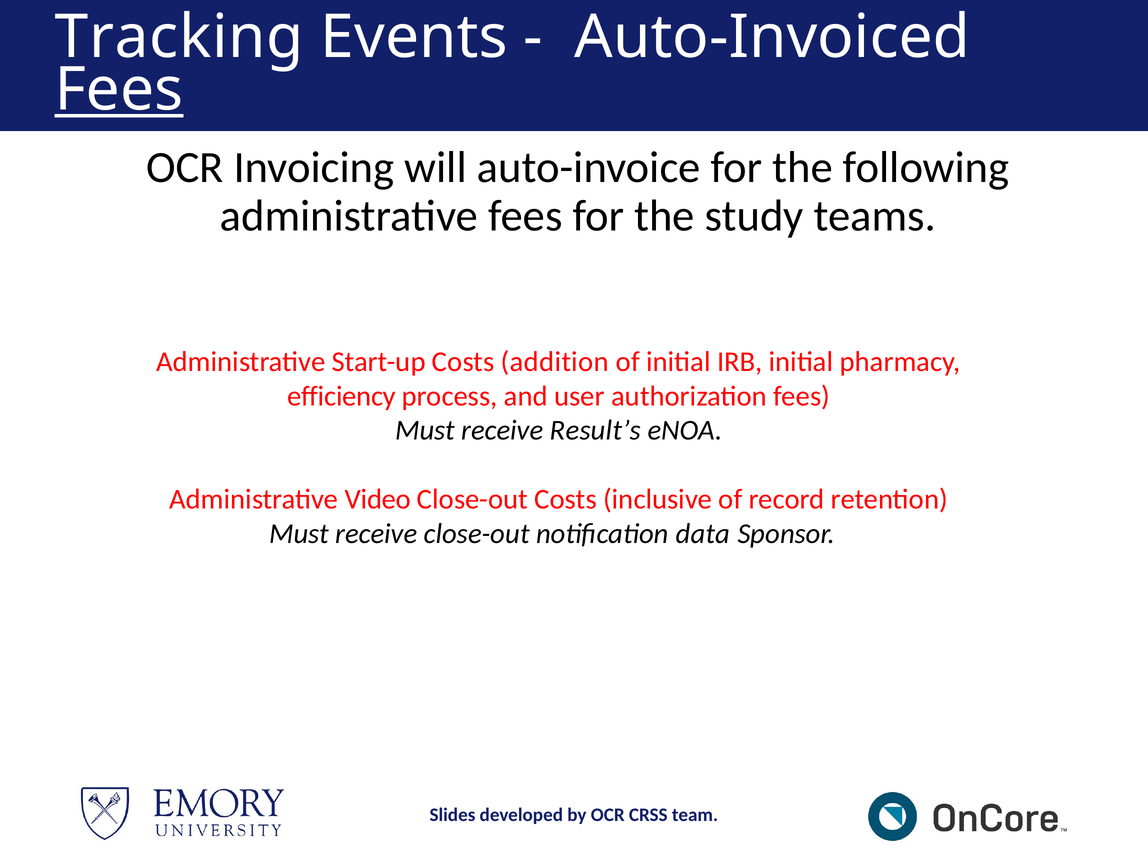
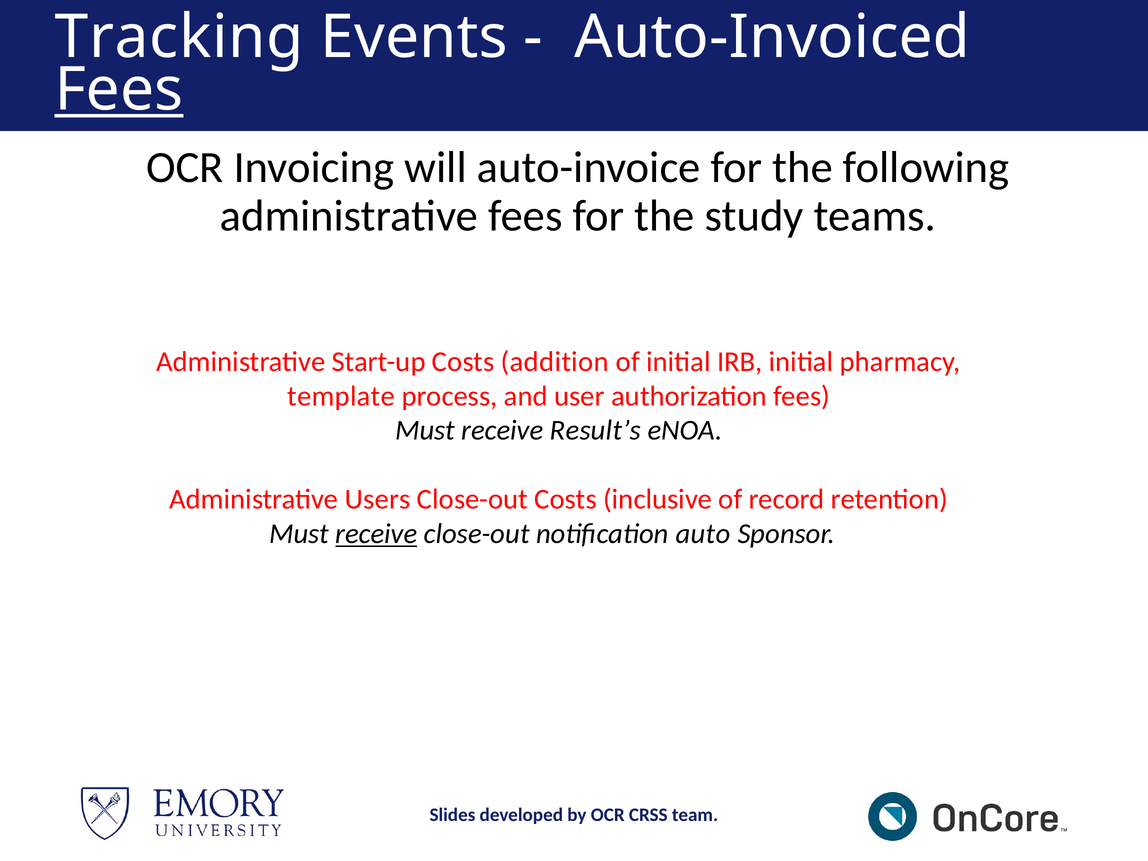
efficiency: efficiency -> template (341, 396)
Video: Video -> Users (378, 499)
receive underline: none -> present (376, 534)
data: data -> auto (703, 534)
